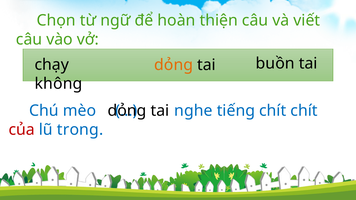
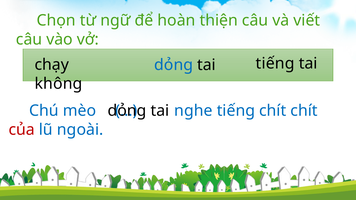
dỏng colour: orange -> blue (174, 65)
tai buồn: buồn -> tiếng (275, 64)
trong: trong -> ngoài (80, 130)
